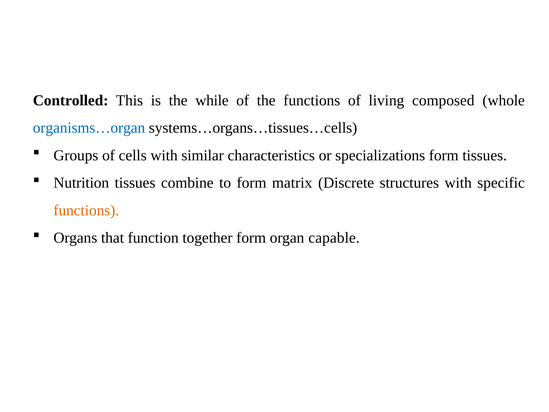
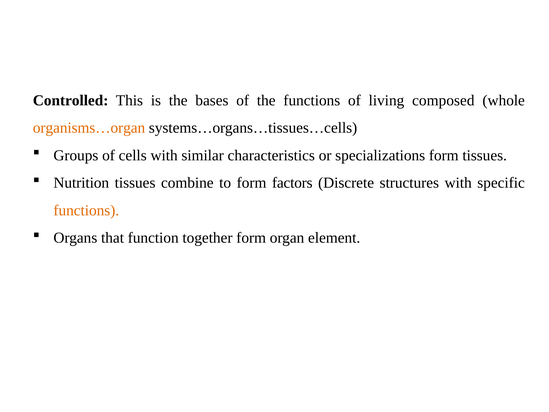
while: while -> bases (212, 100)
organisms…organ colour: blue -> orange (89, 128)
matrix: matrix -> factors (292, 183)
capable: capable -> element (334, 238)
